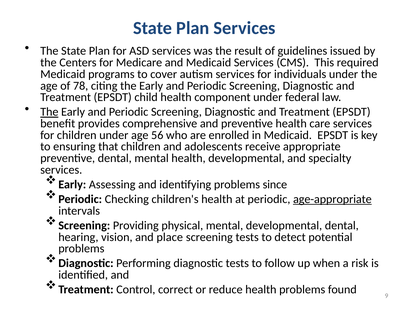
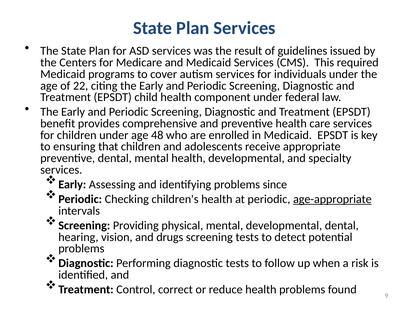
78: 78 -> 22 (81, 86)
The underline: present -> none (49, 112)
56: 56 -> 48 (157, 135)
place: place -> drugs (170, 237)
